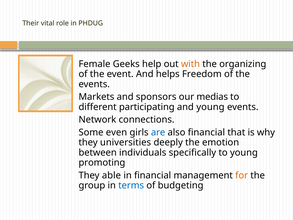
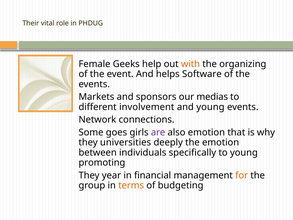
Freedom: Freedom -> Software (202, 74)
participating: participating -> involvement (147, 107)
even: even -> goes (116, 132)
are colour: blue -> purple (158, 132)
also financial: financial -> emotion (206, 132)
able: able -> year (111, 175)
terms colour: blue -> orange (131, 185)
